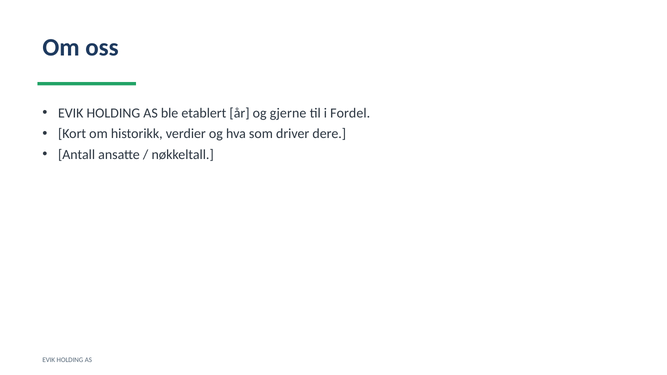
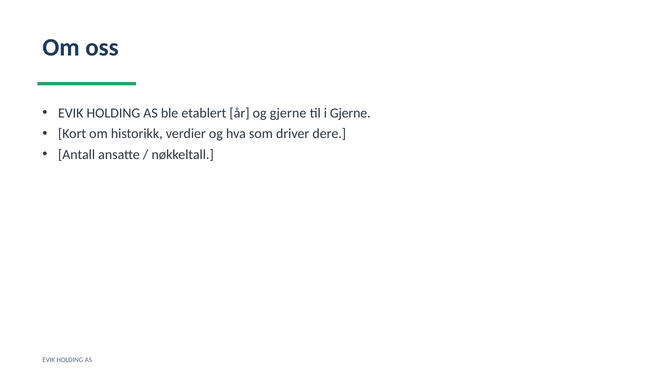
i Fordel: Fordel -> Gjerne (350, 113)
